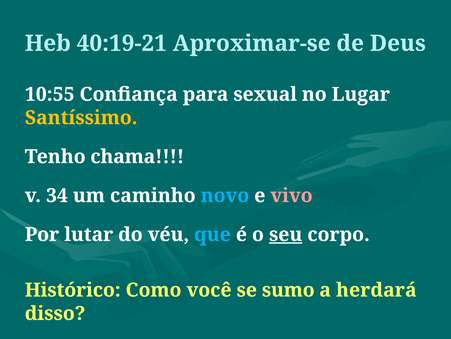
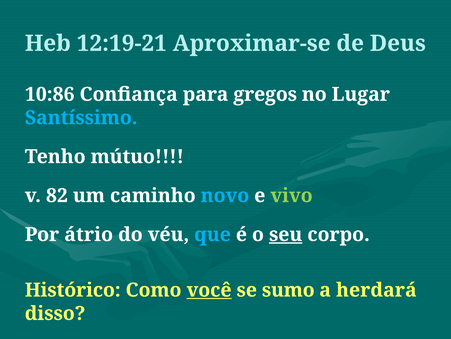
40:19-21: 40:19-21 -> 12:19-21 (122, 43)
10:55: 10:55 -> 10:86 (50, 94)
sexual: sexual -> gregos (265, 94)
Santíssimo colour: yellow -> light blue (81, 118)
chama: chama -> mútuo (137, 156)
34: 34 -> 82 (57, 195)
vivo colour: pink -> light green (291, 195)
lutar: lutar -> átrio (89, 234)
você underline: none -> present (209, 290)
